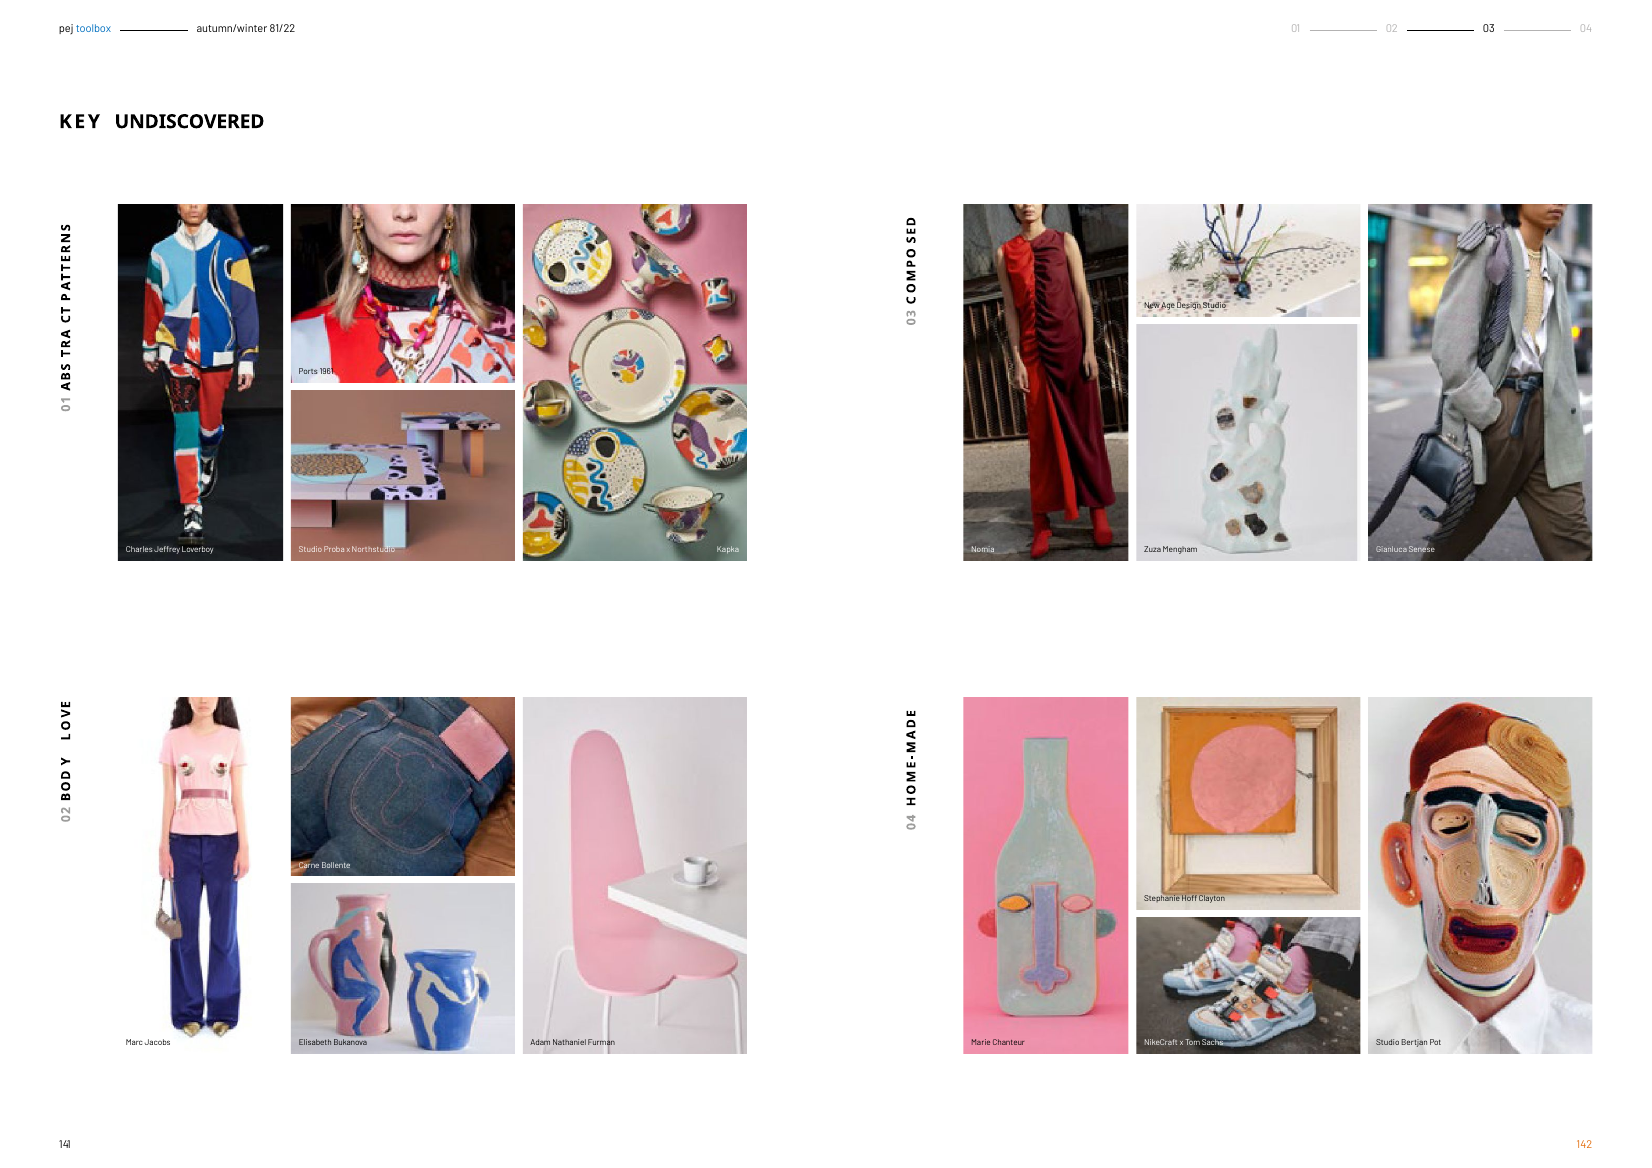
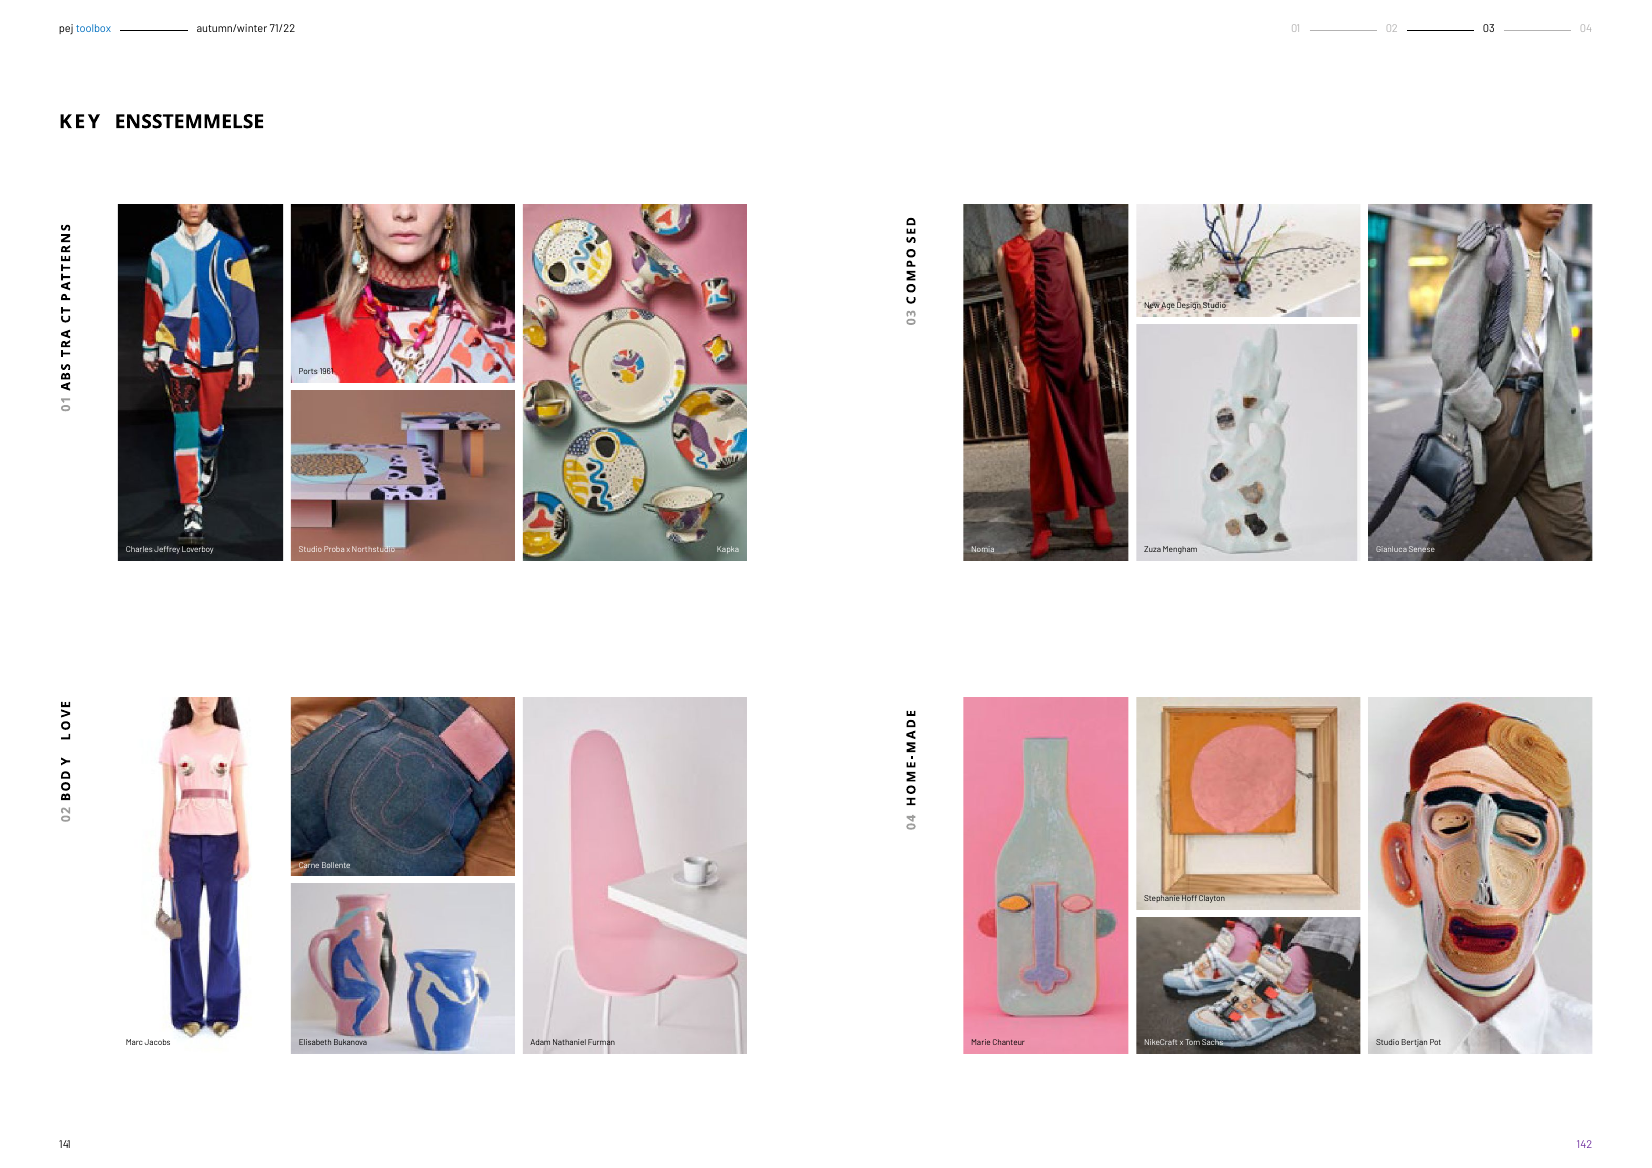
81/22: 81/22 -> 71/22 (282, 29)
UNDISCOVERED: UNDISCOVERED -> ENSSTEMMELSE (189, 122)
142 colour: orange -> purple (1584, 1144)
